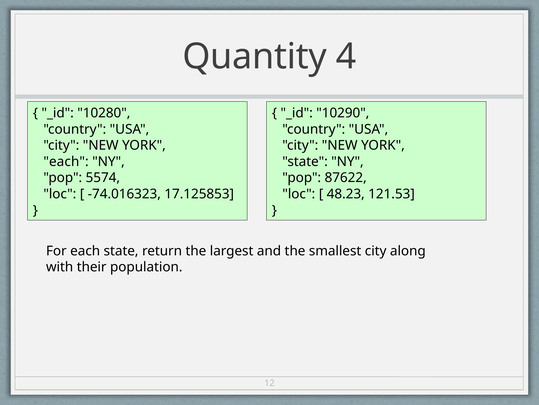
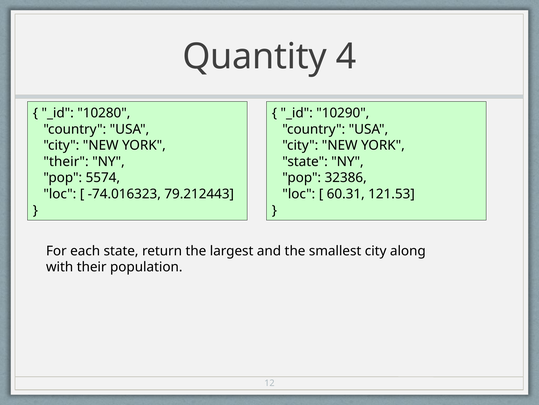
each: each -> their (66, 161)
87622: 87622 -> 32386 (346, 178)
17.125853: 17.125853 -> 79.212443 (199, 194)
48.23: 48.23 -> 60.31 (346, 194)
